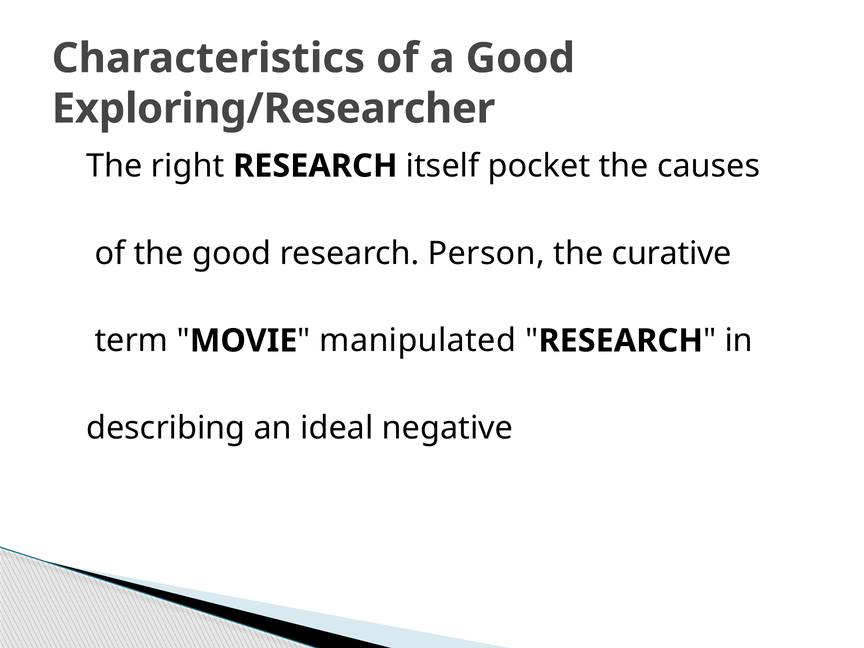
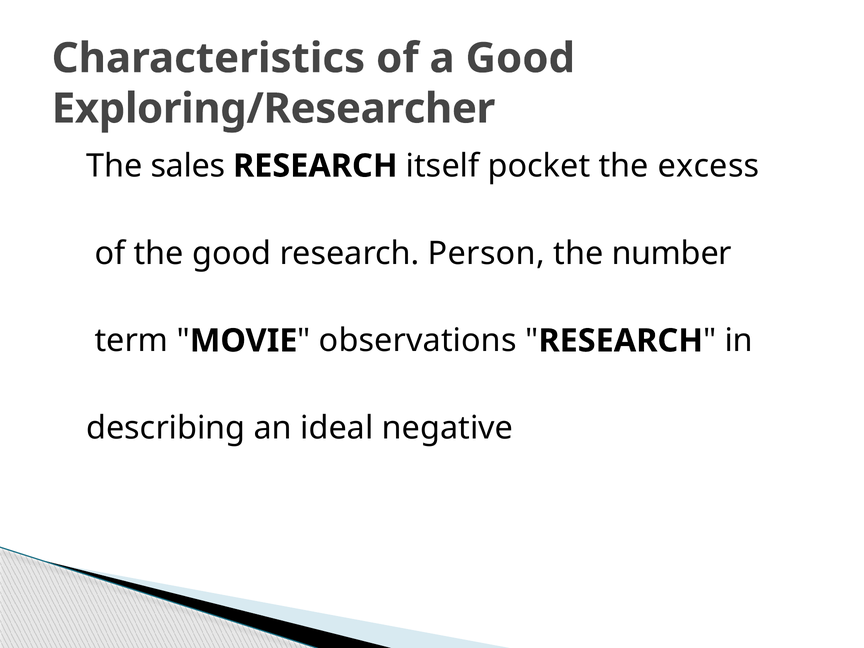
right: right -> sales (188, 166)
causes: causes -> excess (709, 166)
curative: curative -> number (672, 253)
manipulated: manipulated -> observations (418, 341)
